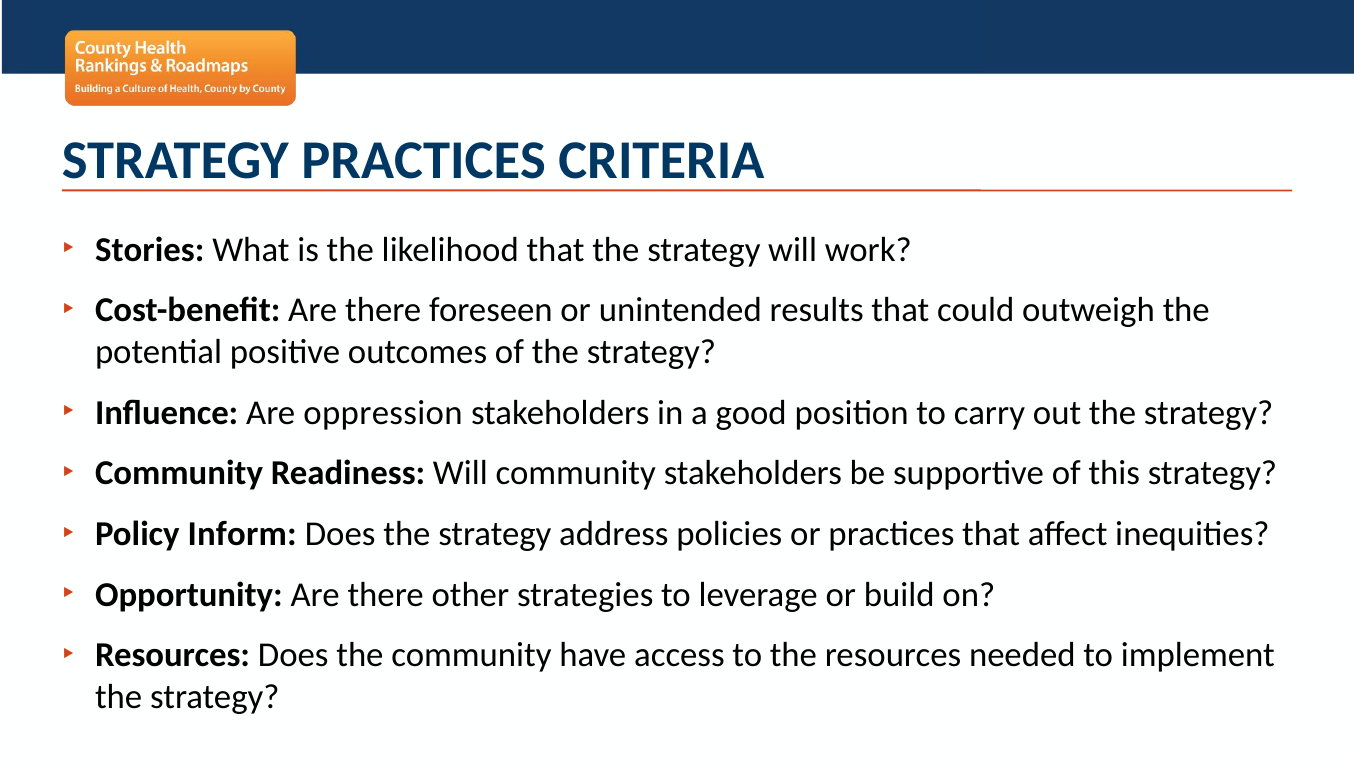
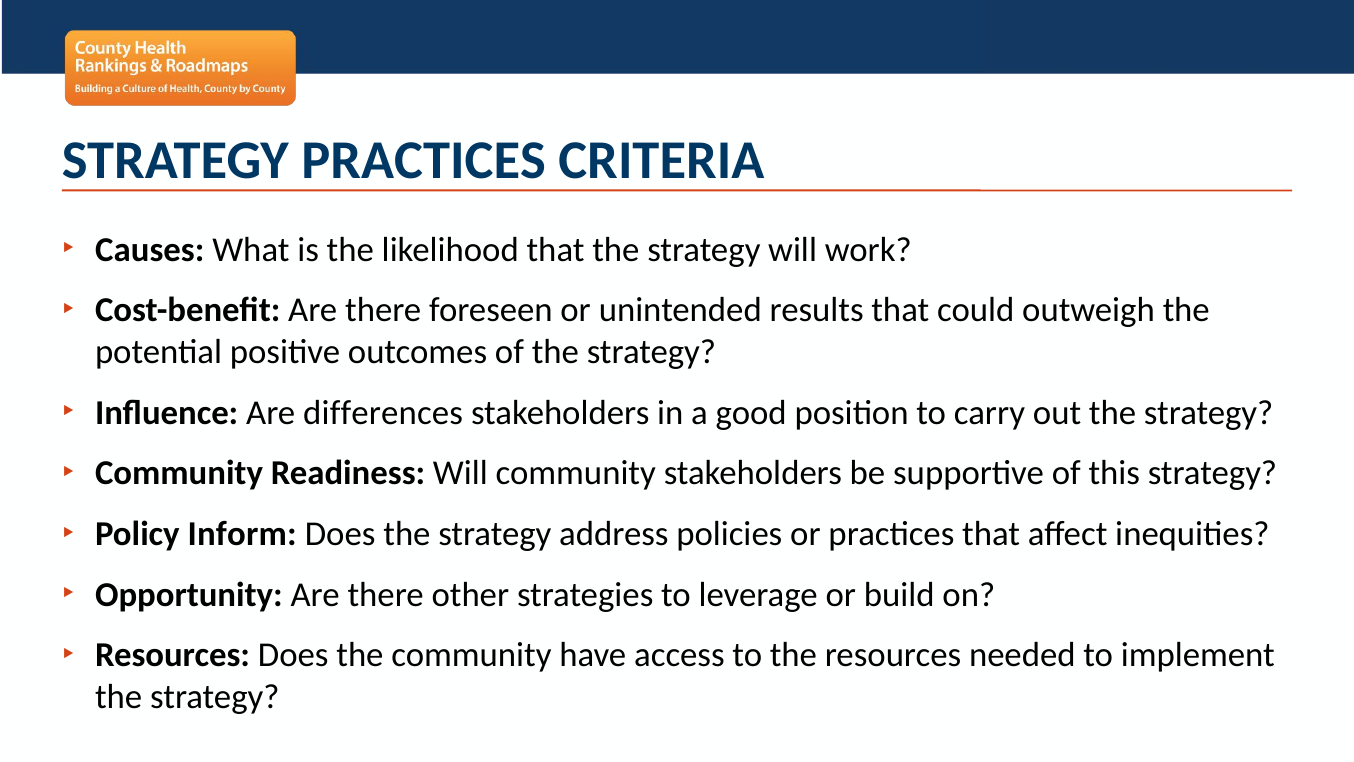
Stories: Stories -> Causes (150, 250)
oppression: oppression -> differences (383, 413)
